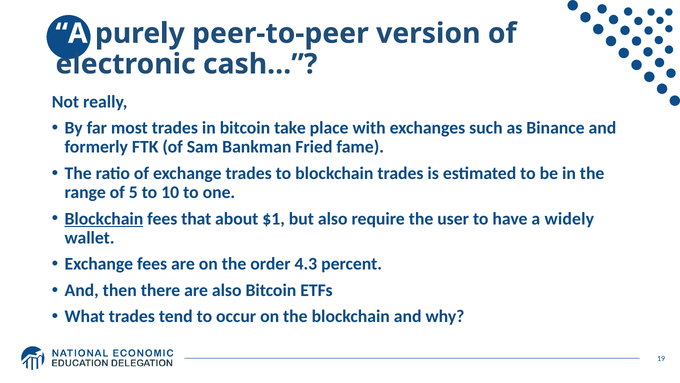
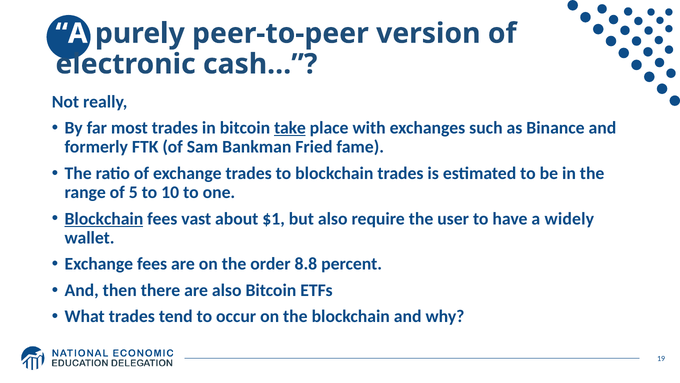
take underline: none -> present (290, 128)
that: that -> vast (196, 218)
4.3: 4.3 -> 8.8 (306, 264)
